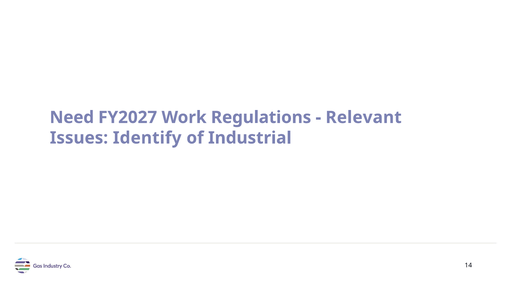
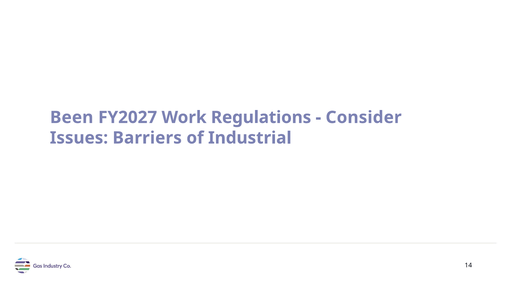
Need: Need -> Been (72, 117)
Relevant: Relevant -> Consider (364, 117)
Identify: Identify -> Barriers (147, 138)
